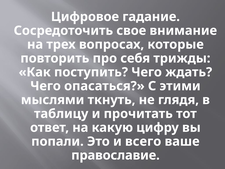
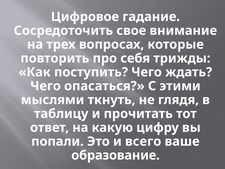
православие: православие -> образование (115, 155)
